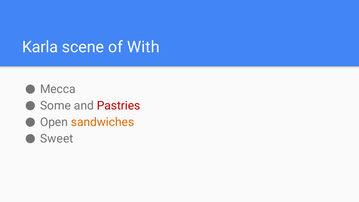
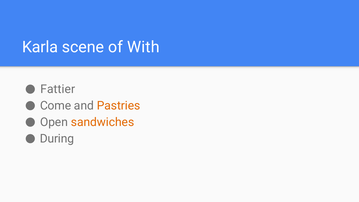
Mecca: Mecca -> Fattier (58, 89)
Some: Some -> Come (56, 106)
Pastries colour: red -> orange (119, 106)
Sweet: Sweet -> During (57, 139)
